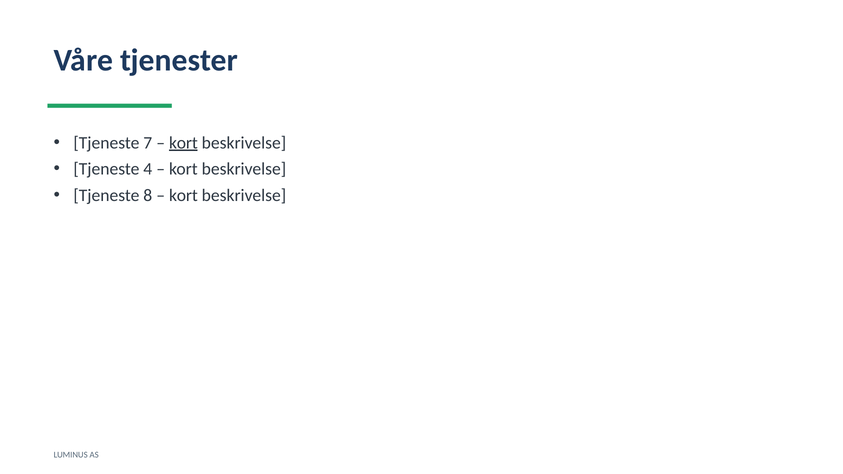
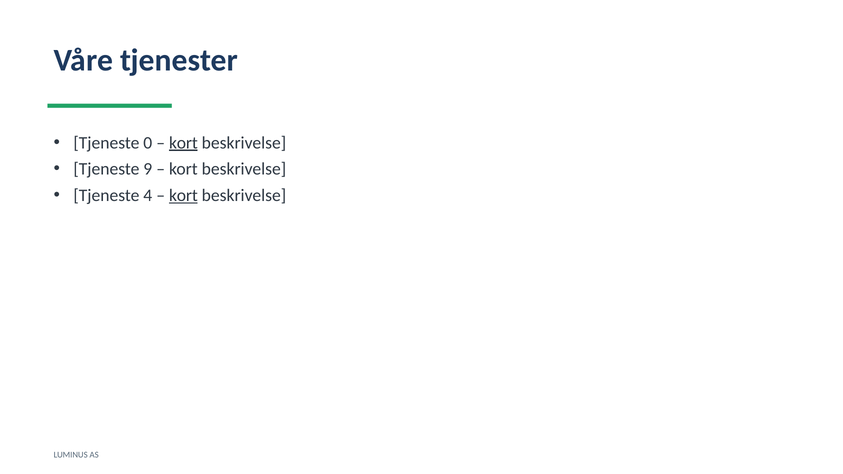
7: 7 -> 0 (148, 143)
4: 4 -> 9 (148, 169)
8: 8 -> 4 (148, 195)
kort underline: none -> present (183, 195)
